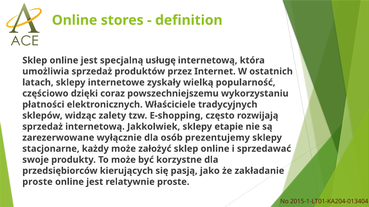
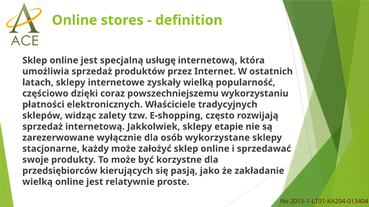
prezentujemy: prezentujemy -> wykorzystane (217, 138)
proste: proste -> wielką (38, 182)
